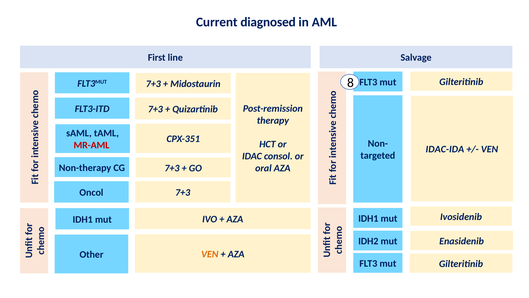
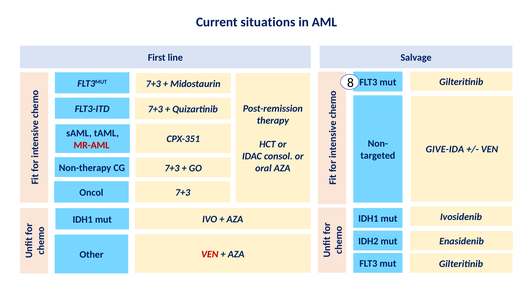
diagnosed: diagnosed -> situations (268, 22)
IDAC-IDA: IDAC-IDA -> GIVE-IDA (445, 149)
VEN colour: orange -> red (210, 254)
